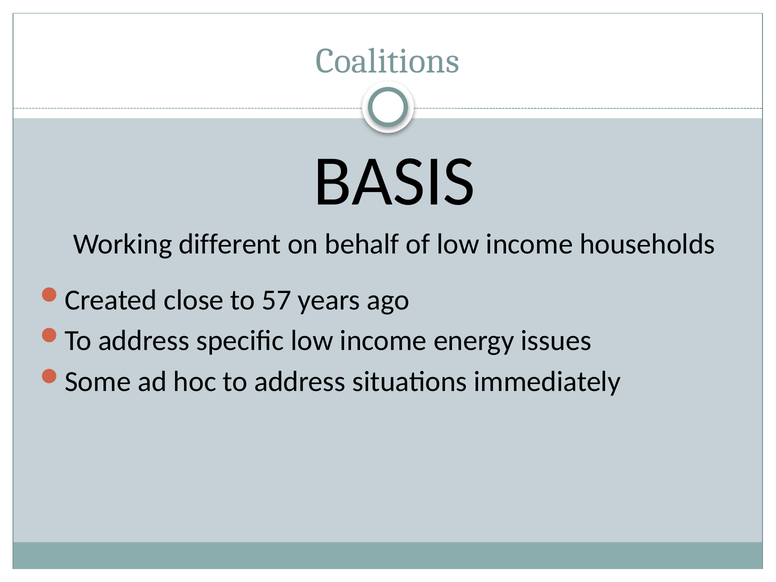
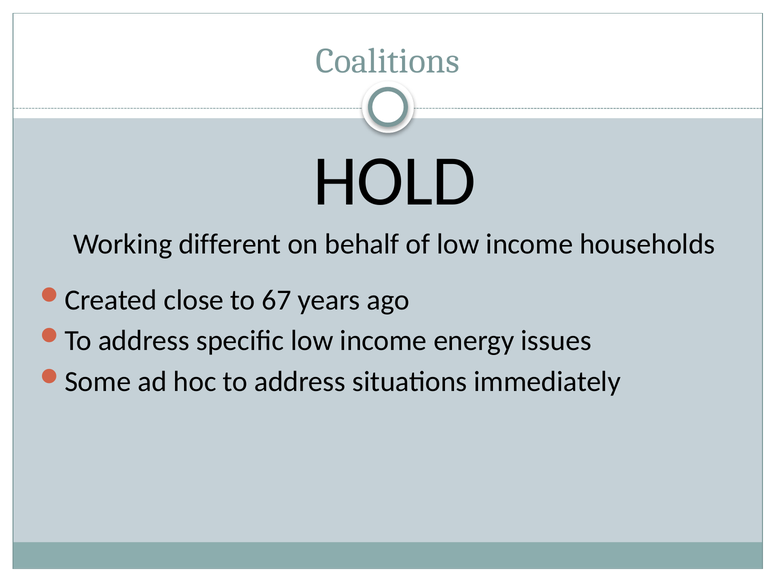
BASIS: BASIS -> HOLD (395, 181)
57: 57 -> 67 (277, 300)
